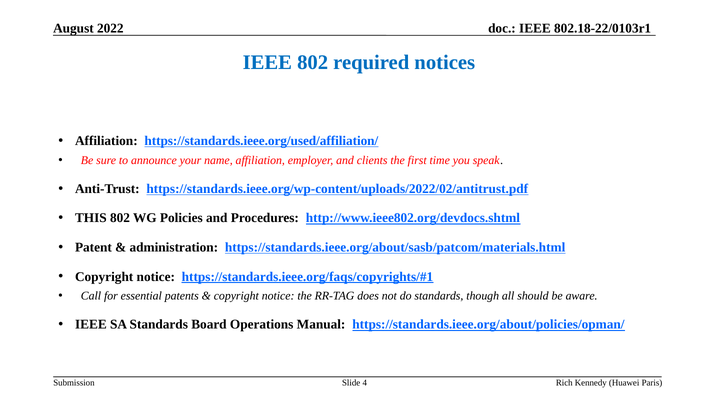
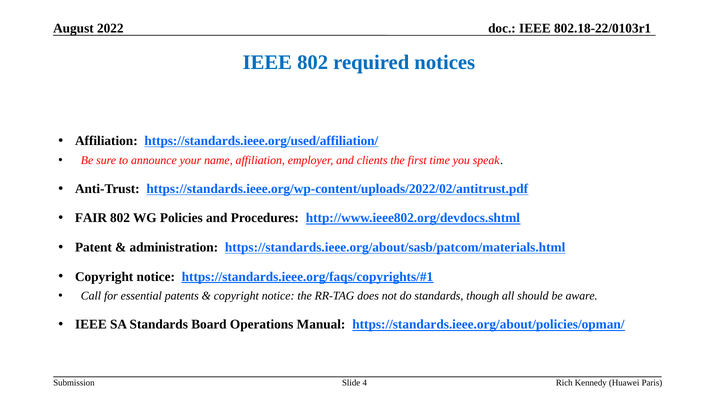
THIS: THIS -> FAIR (91, 218)
